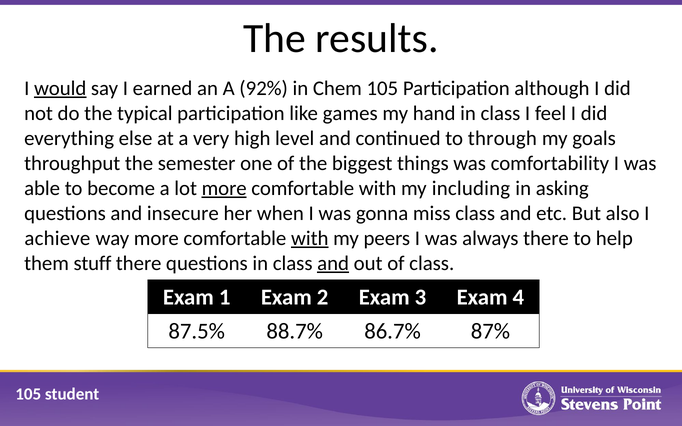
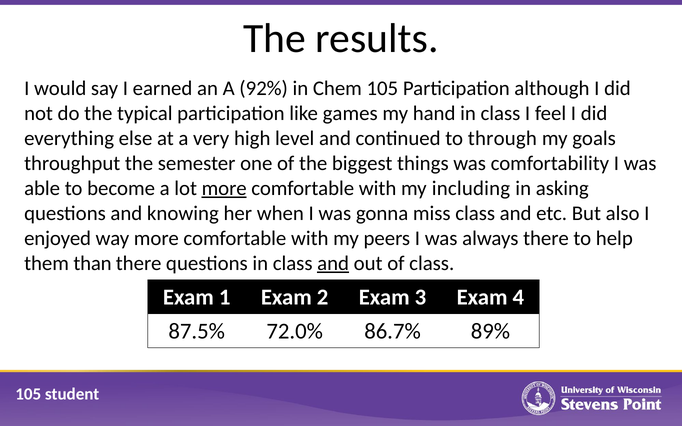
would underline: present -> none (60, 88)
insecure: insecure -> knowing (183, 213)
achieve: achieve -> enjoyed (58, 238)
with underline: present -> none (310, 238)
stuff: stuff -> than (93, 263)
88.7%: 88.7% -> 72.0% (295, 331)
87%: 87% -> 89% (490, 331)
